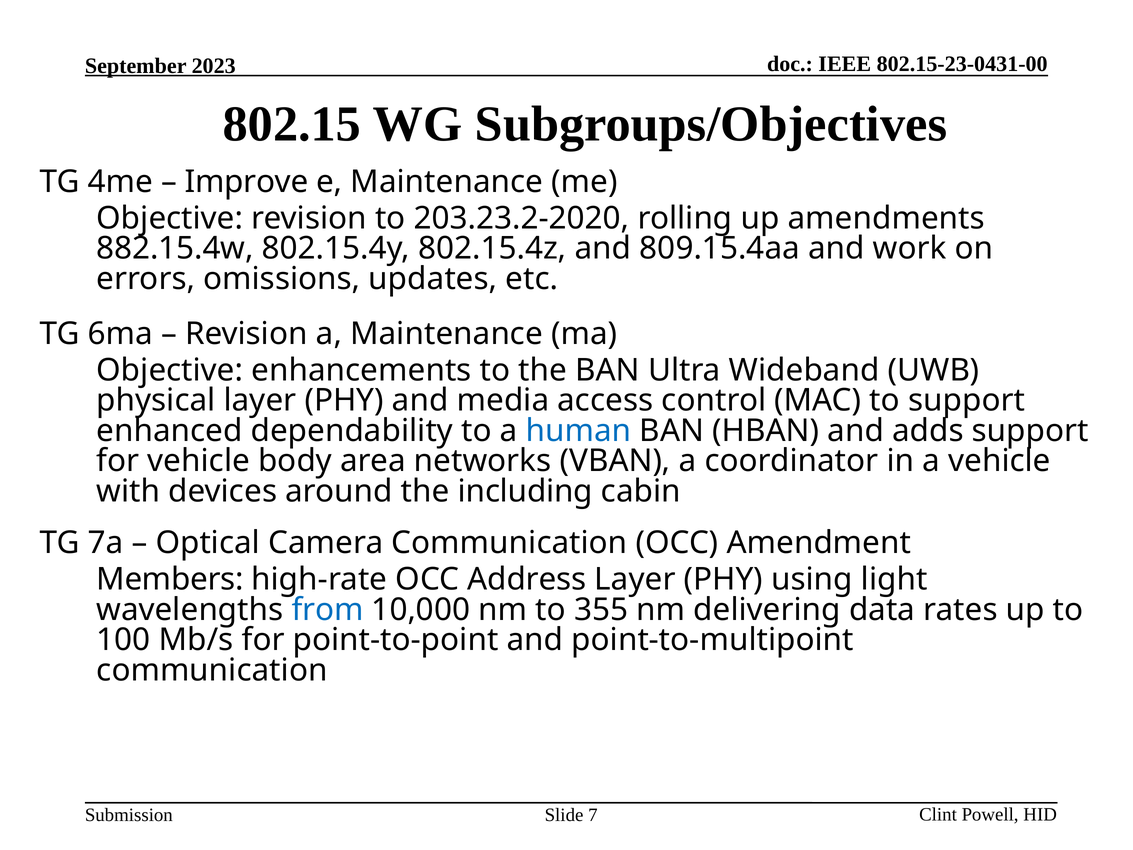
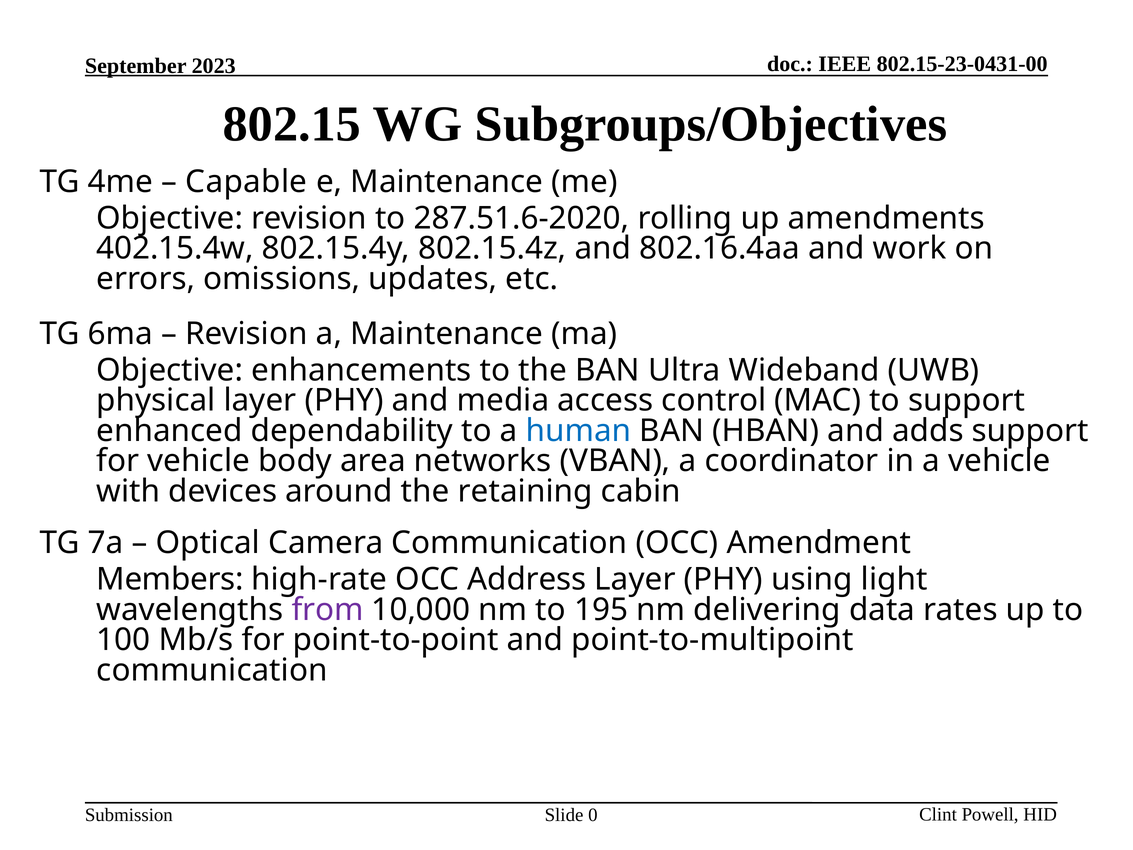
Improve: Improve -> Capable (246, 182)
203.23.2-2020: 203.23.2-2020 -> 287.51.6-2020 (522, 218)
882.15.4w: 882.15.4w -> 402.15.4w (175, 249)
809.15.4aa: 809.15.4aa -> 802.16.4aa (720, 249)
including: including -> retaining (525, 491)
from colour: blue -> purple (328, 610)
355: 355 -> 195 (601, 610)
7: 7 -> 0 (593, 815)
